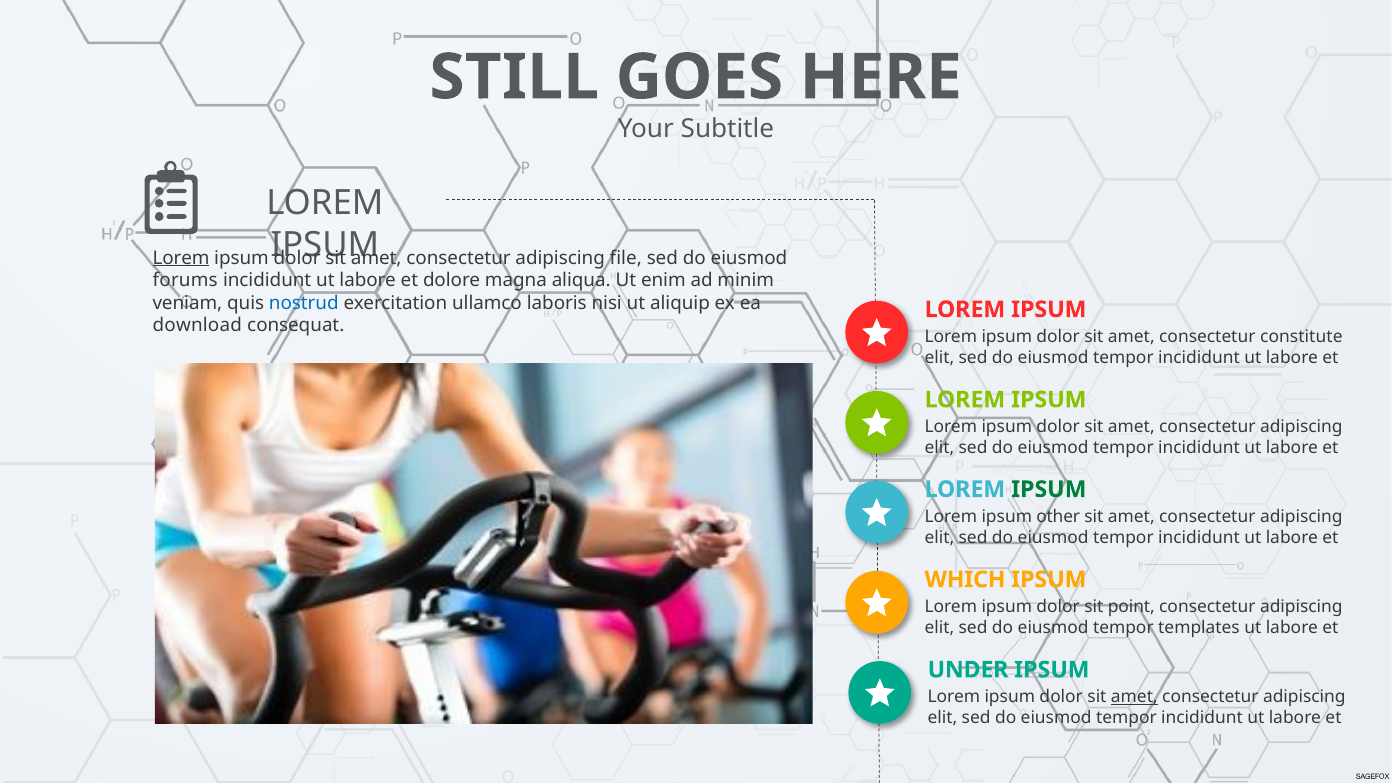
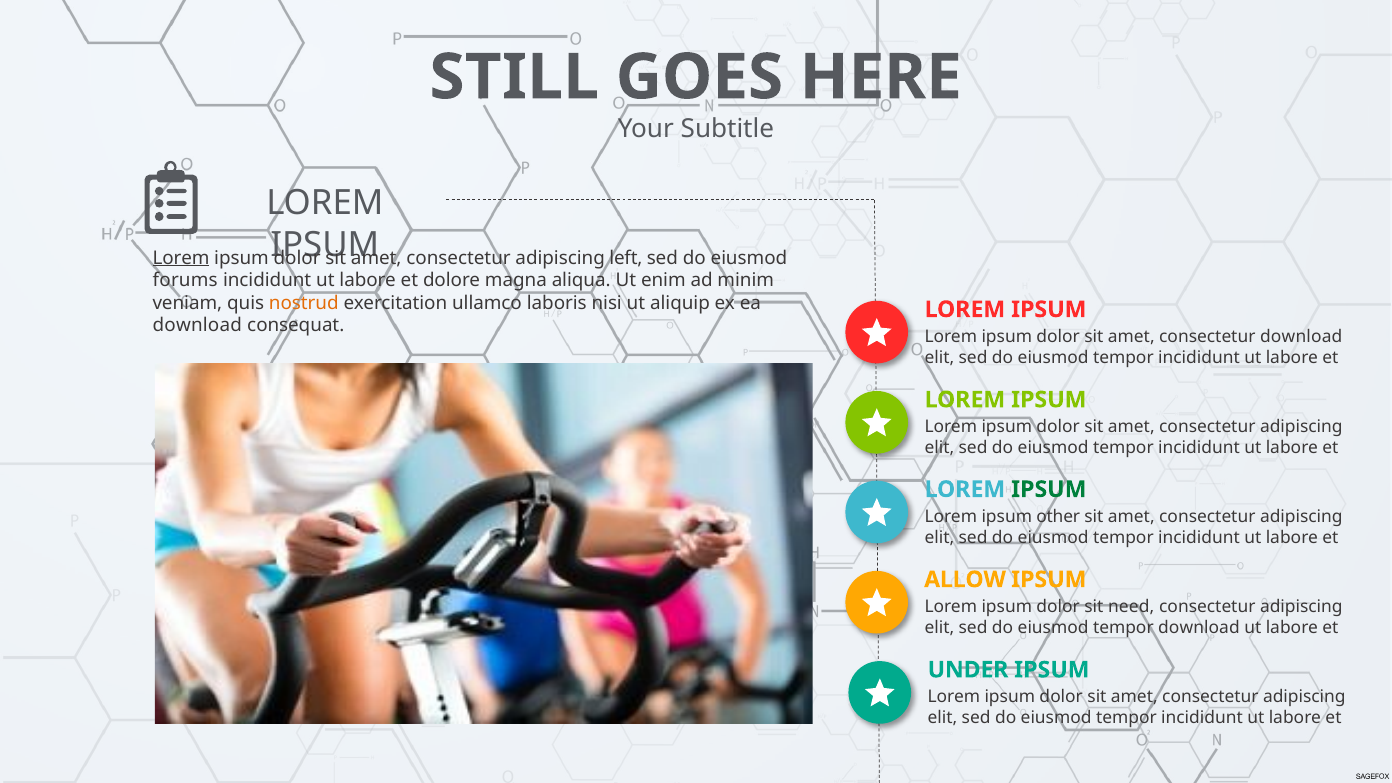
file: file -> left (626, 258)
nostrud colour: blue -> orange (304, 303)
consectetur constitute: constitute -> download (1301, 337)
WHICH: WHICH -> ALLOW (965, 580)
point: point -> need (1131, 607)
tempor templates: templates -> download (1199, 628)
amet underline: present -> none (1134, 697)
